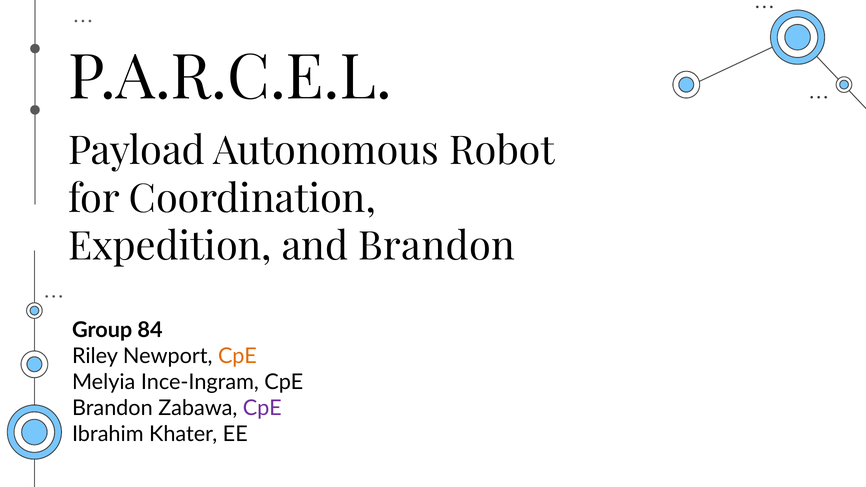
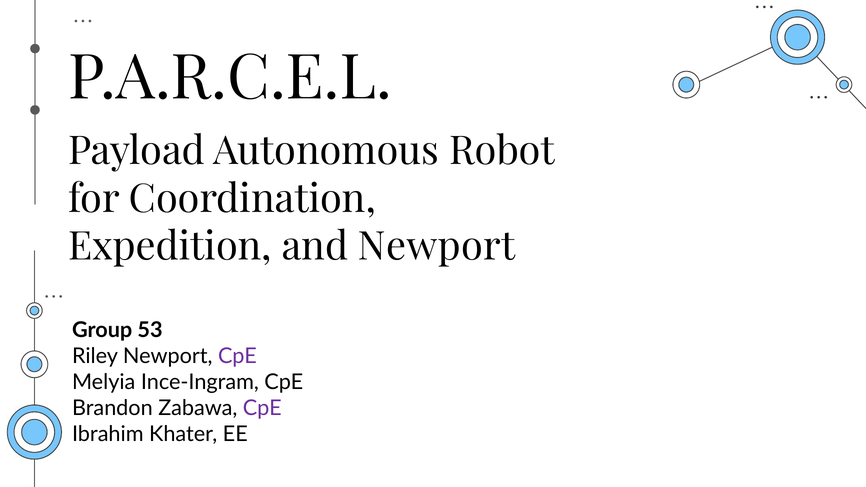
and Brandon: Brandon -> Newport (437, 247)
84: 84 -> 53 (150, 330)
CpE colour: orange -> purple (237, 356)
